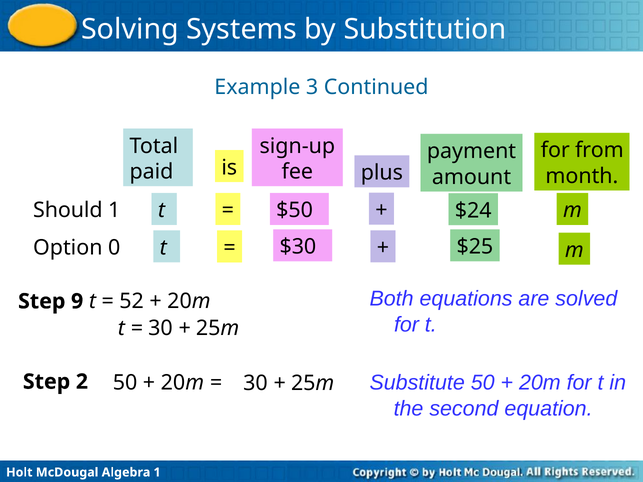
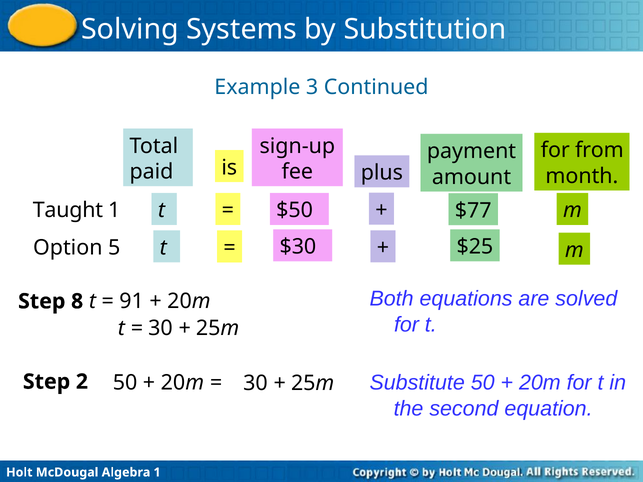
Should: Should -> Taught (68, 211)
$24: $24 -> $77 (473, 211)
0: 0 -> 5 (114, 248)
9: 9 -> 8 (77, 301)
52: 52 -> 91 (132, 301)
